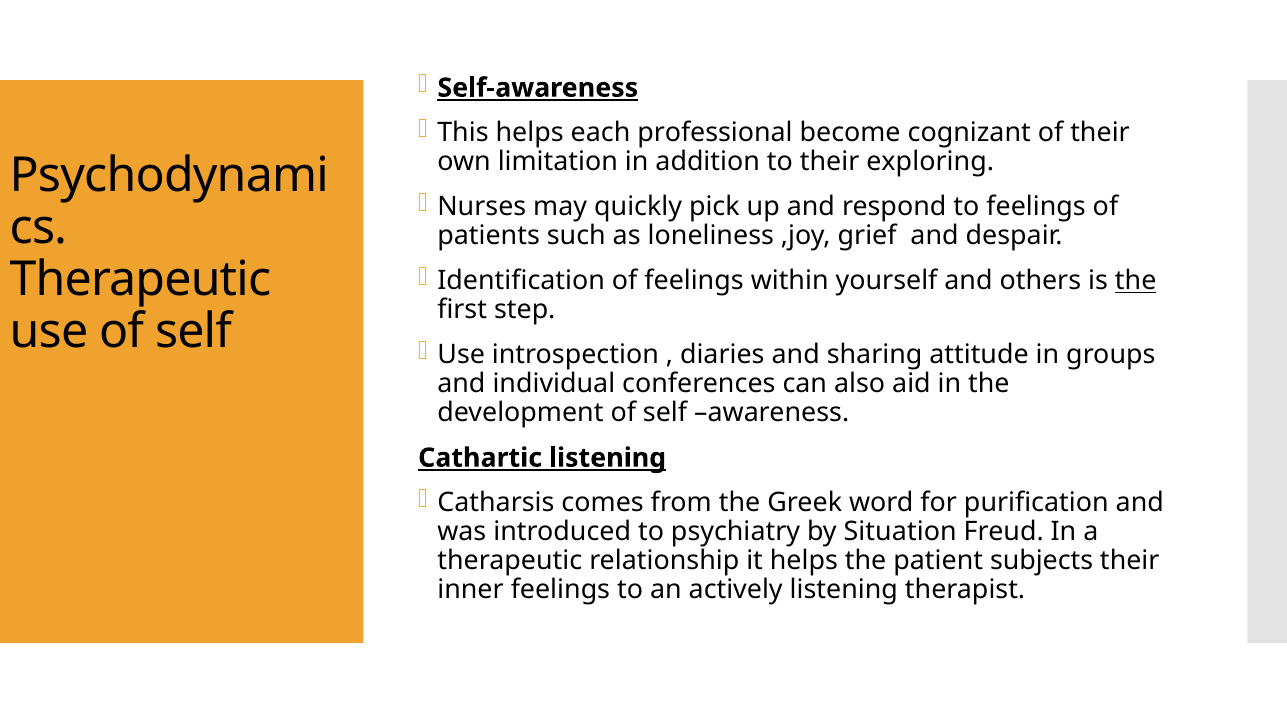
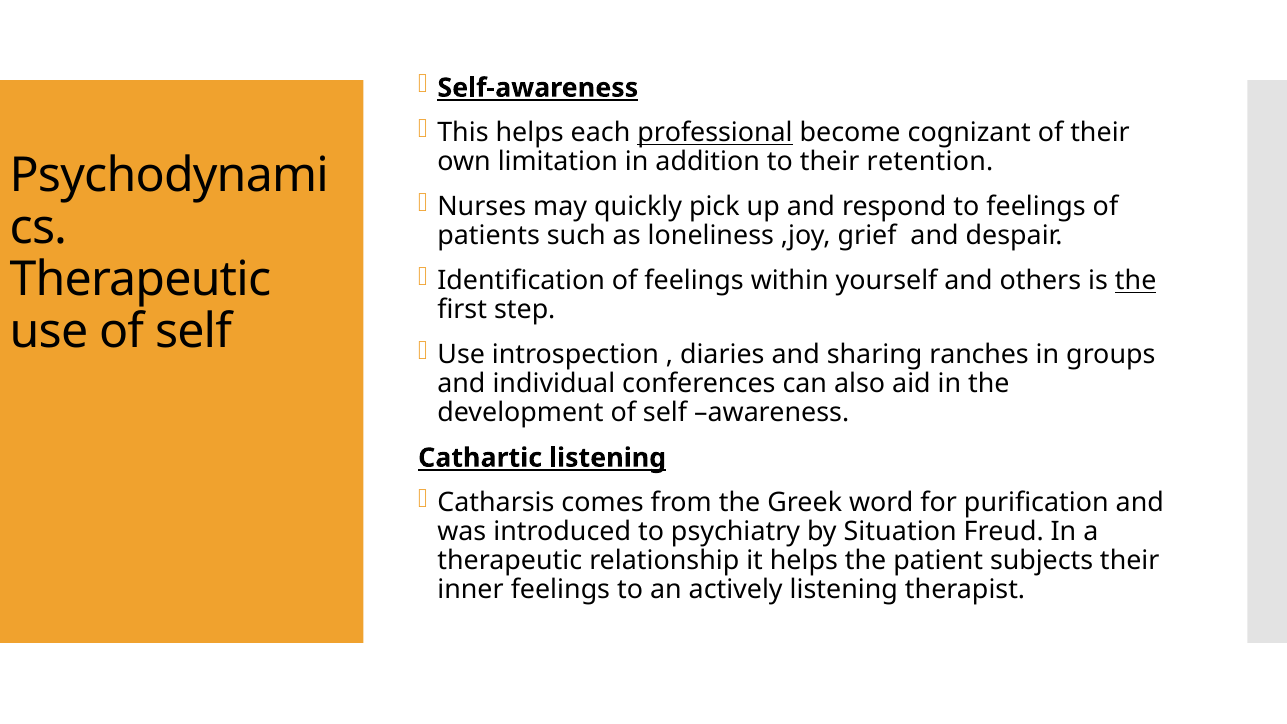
professional underline: none -> present (715, 133)
exploring: exploring -> retention (930, 162)
attitude: attitude -> ranches (979, 355)
